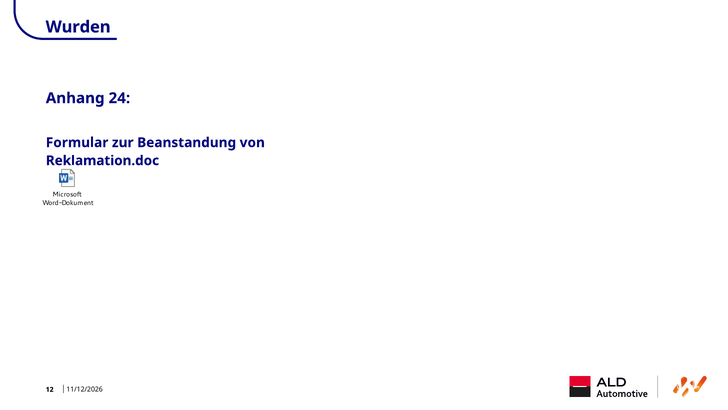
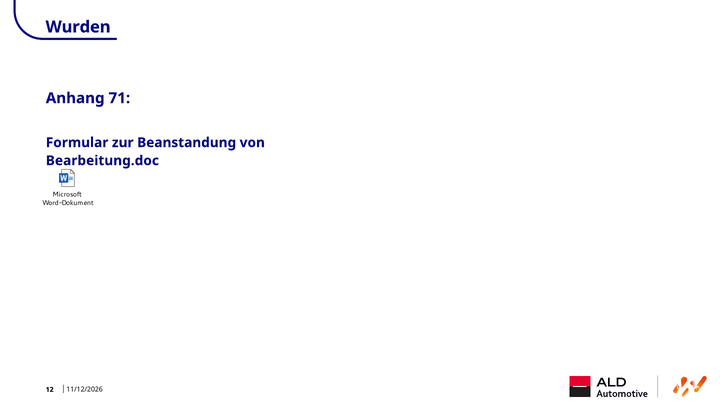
24: 24 -> 71 (119, 98)
Reklamation.doc: Reklamation.doc -> Bearbeitung.doc (102, 160)
